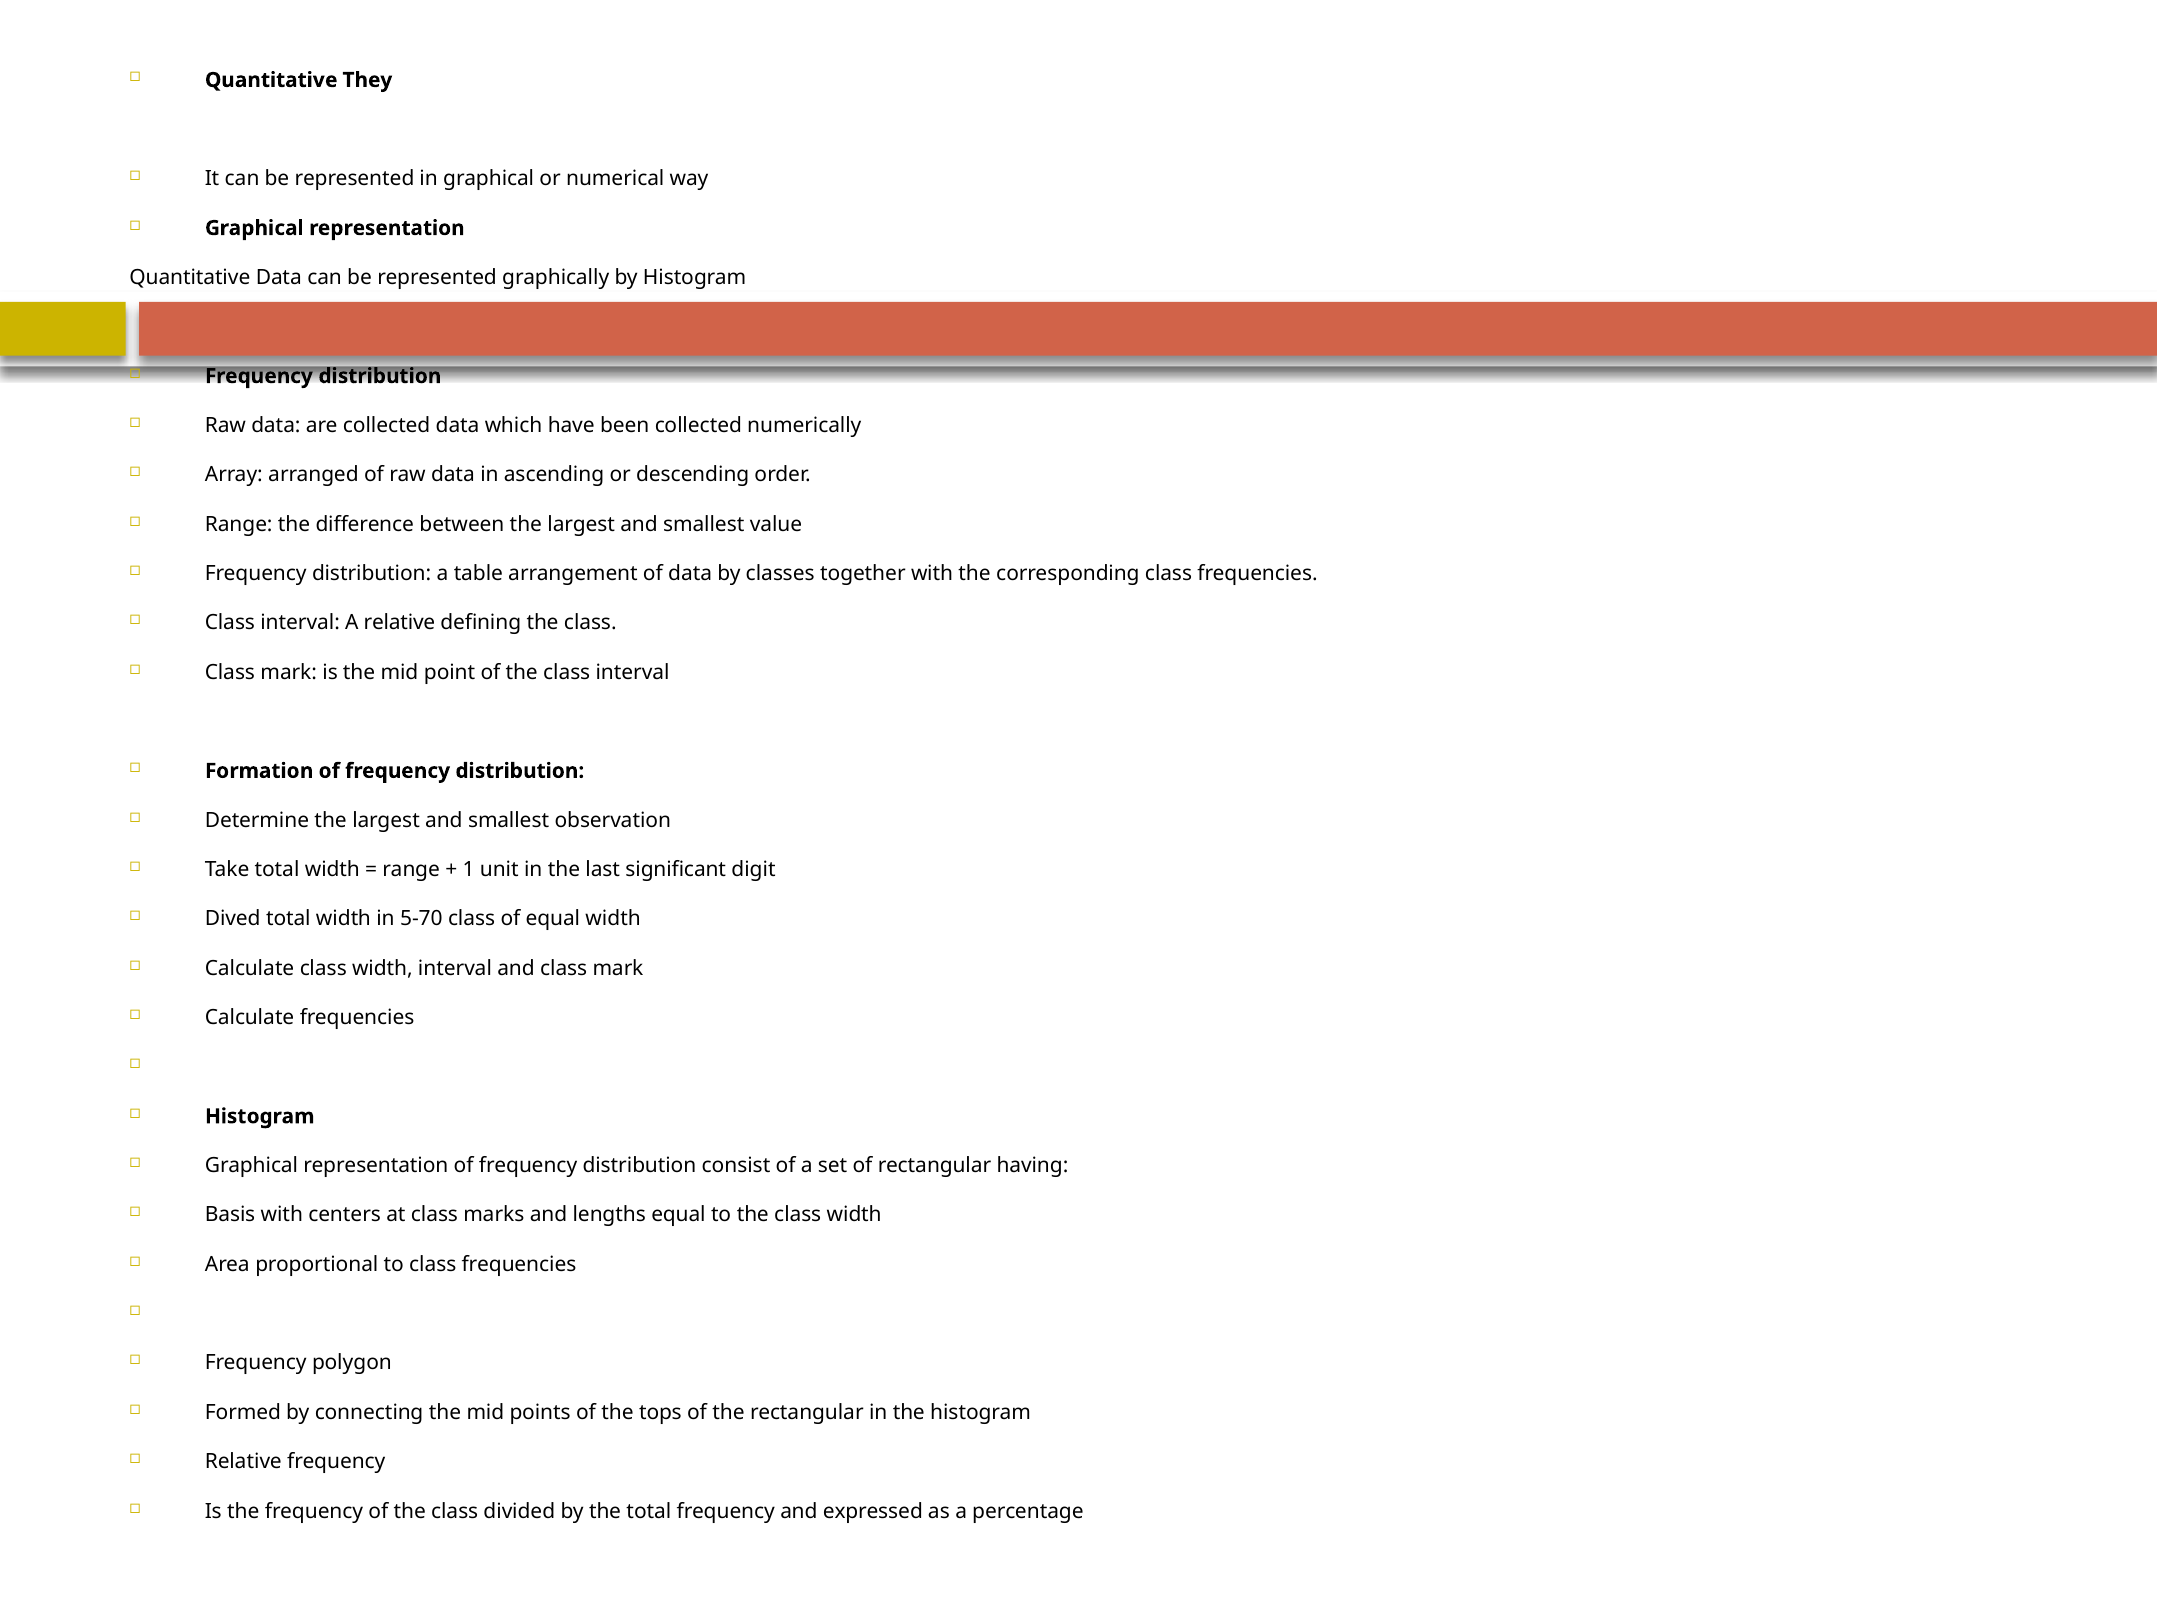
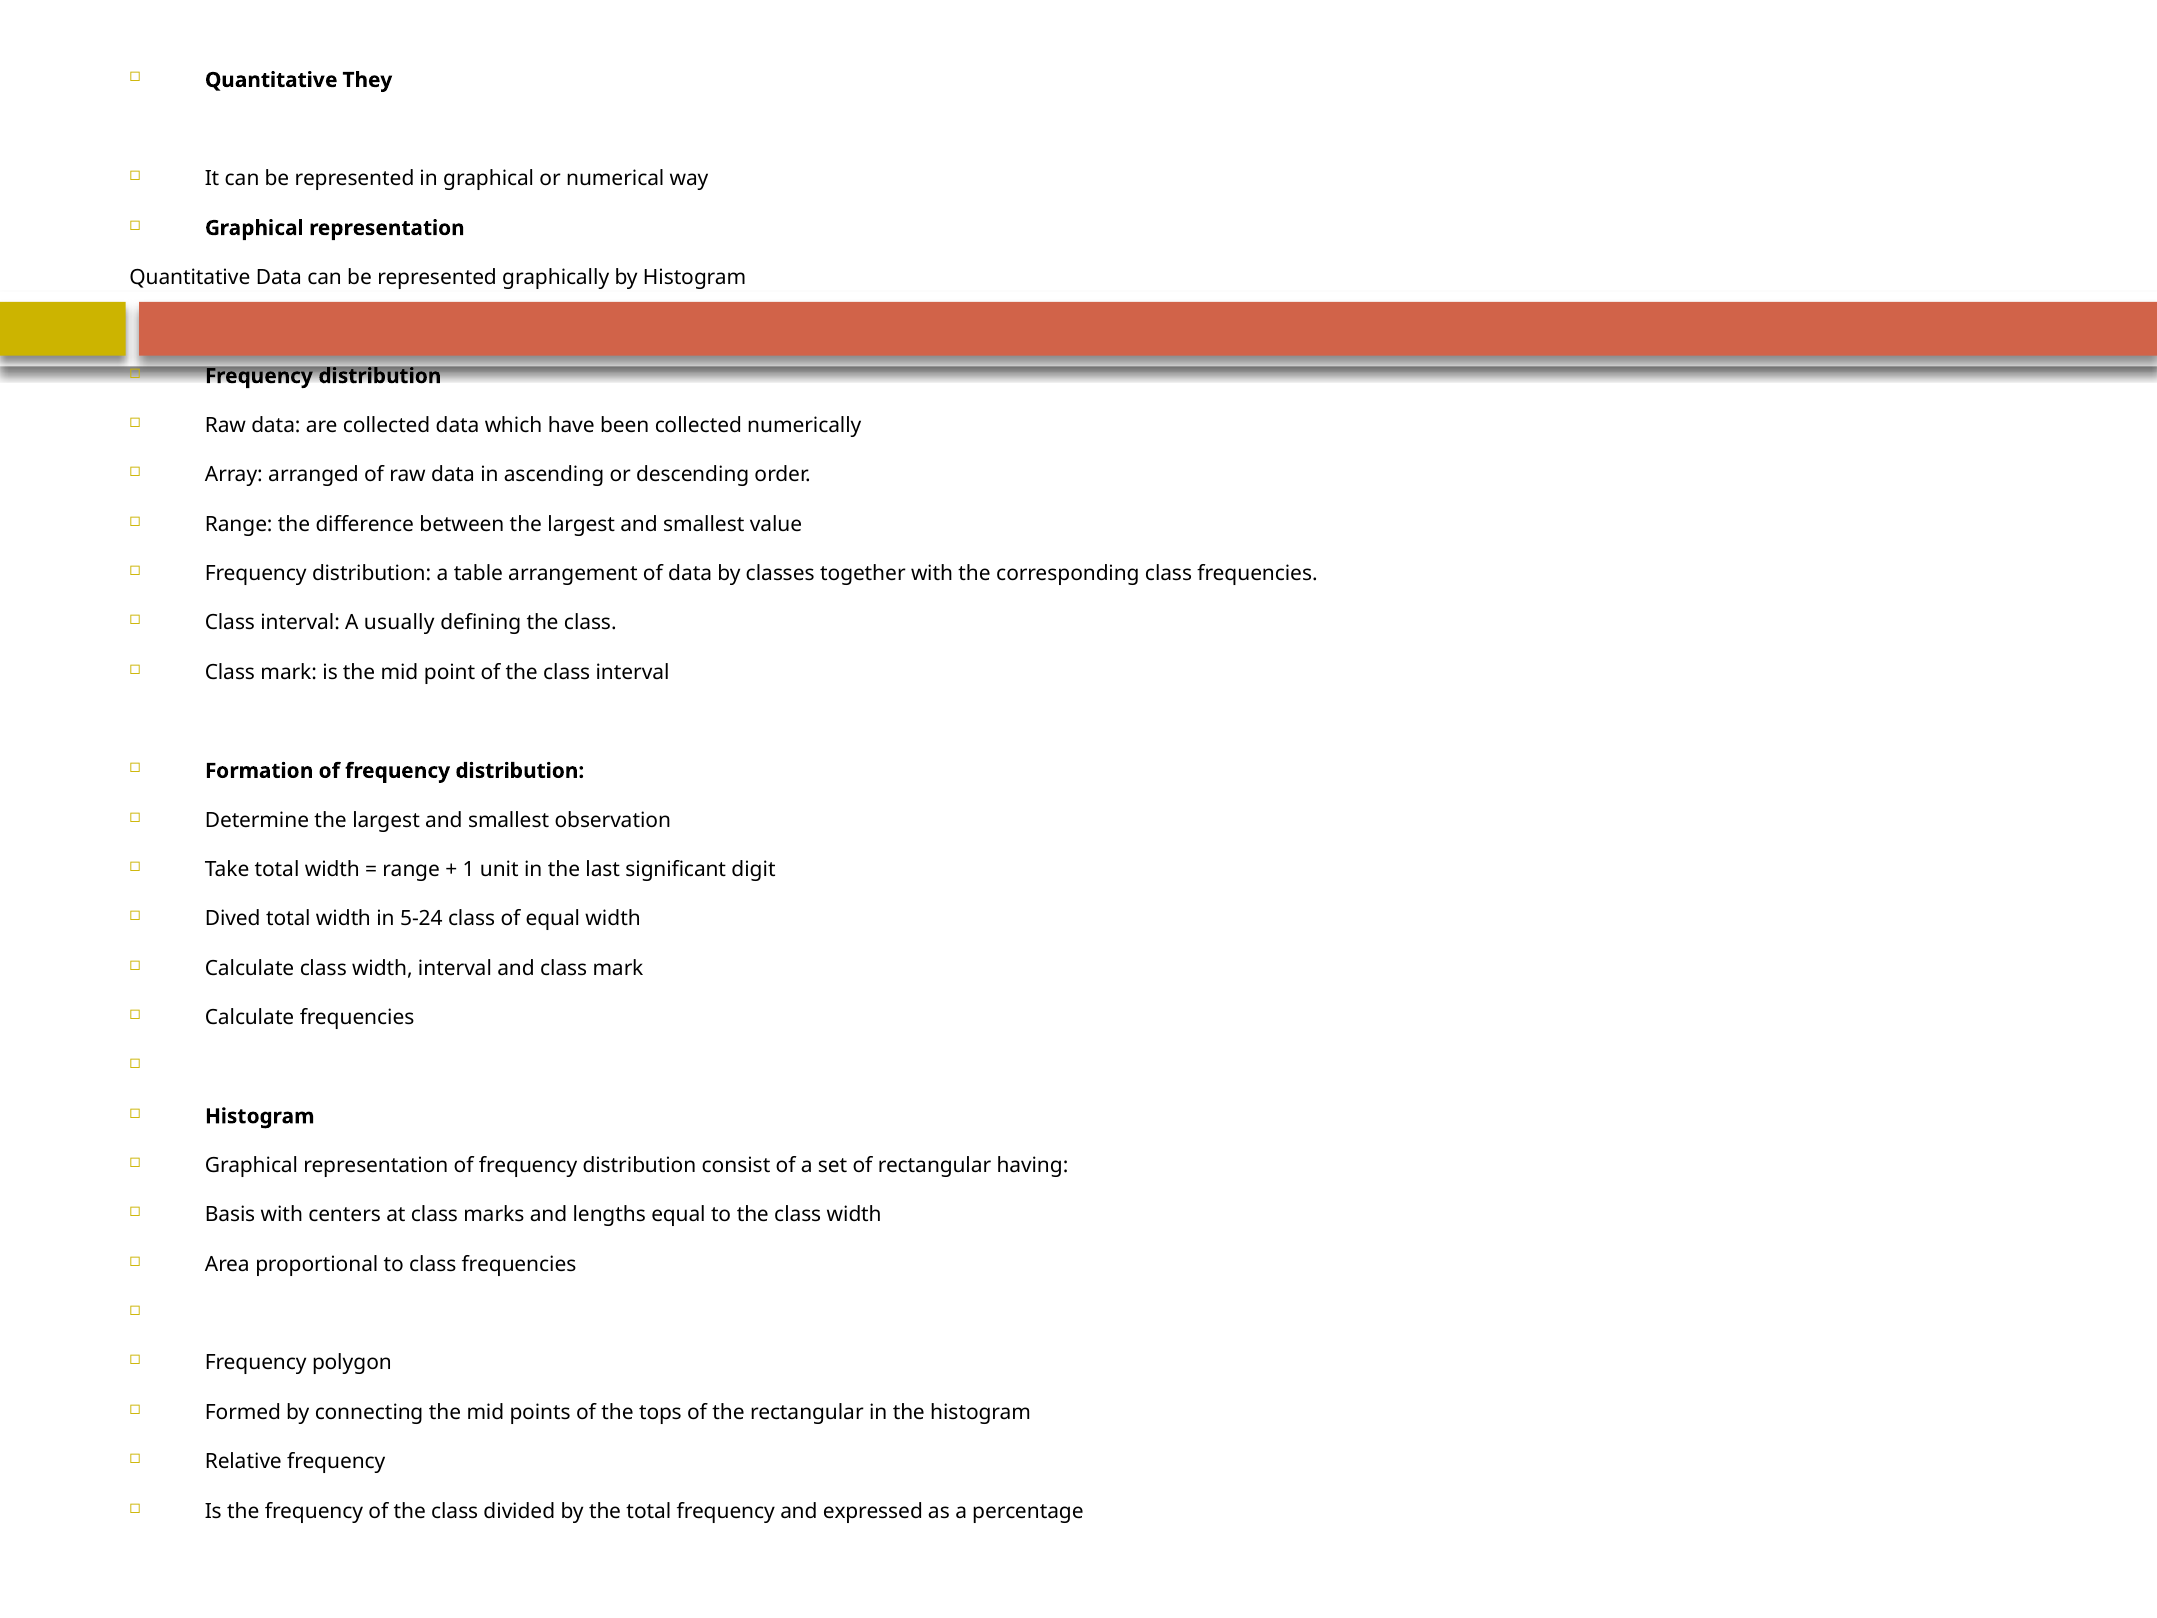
A relative: relative -> usually (399, 623)
5-70: 5-70 -> 5-24 (421, 919)
